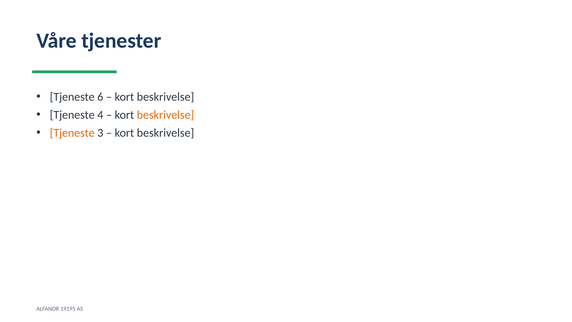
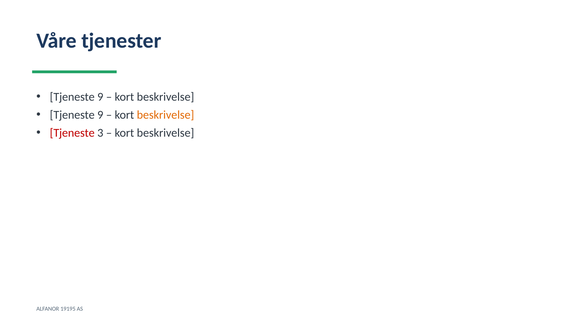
6: 6 -> 9 (100, 97)
4: 4 -> 9 (100, 115)
Tjeneste colour: orange -> red (72, 133)
